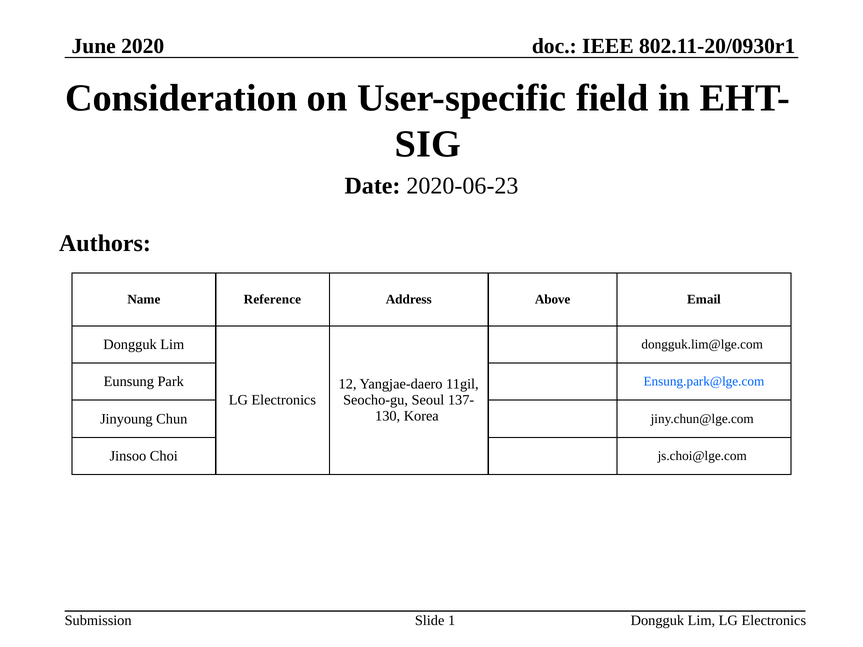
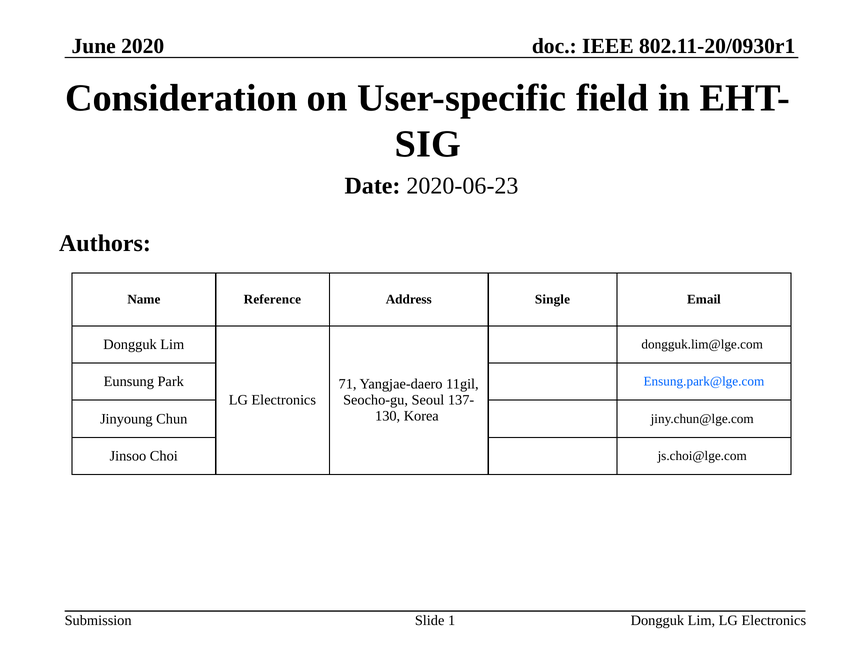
Above: Above -> Single (552, 300)
12: 12 -> 71 (348, 384)
